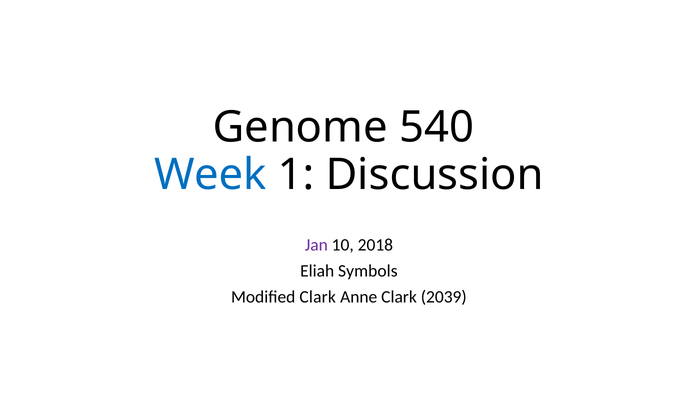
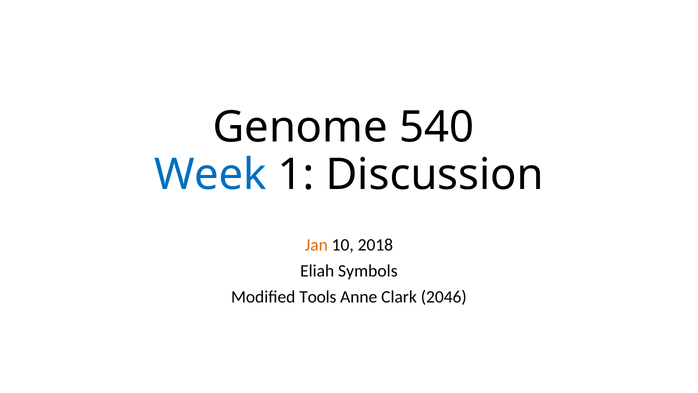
Jan colour: purple -> orange (316, 245)
Modified Clark: Clark -> Tools (318, 297)
2039: 2039 -> 2046 (444, 297)
